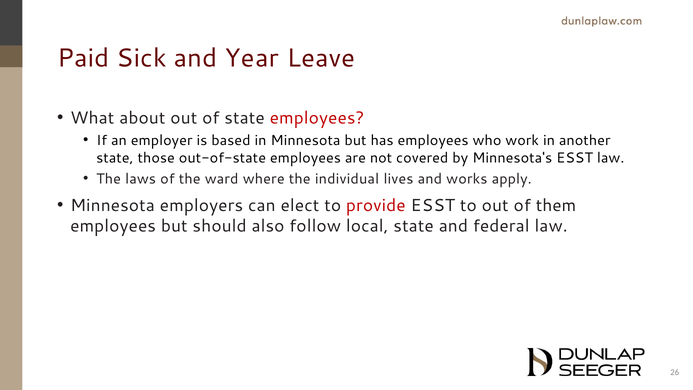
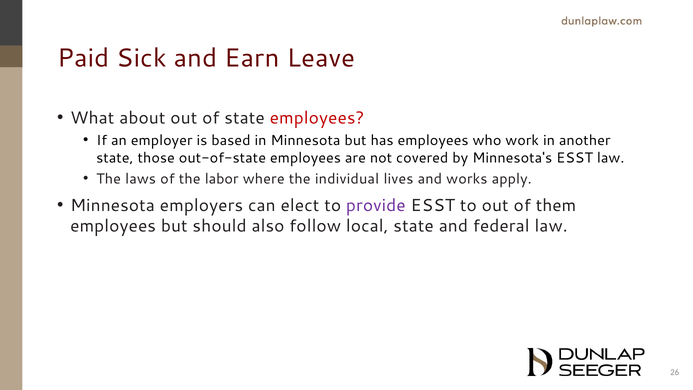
Year: Year -> Earn (252, 58)
ward: ward -> labor (222, 179)
provide colour: red -> purple (376, 205)
